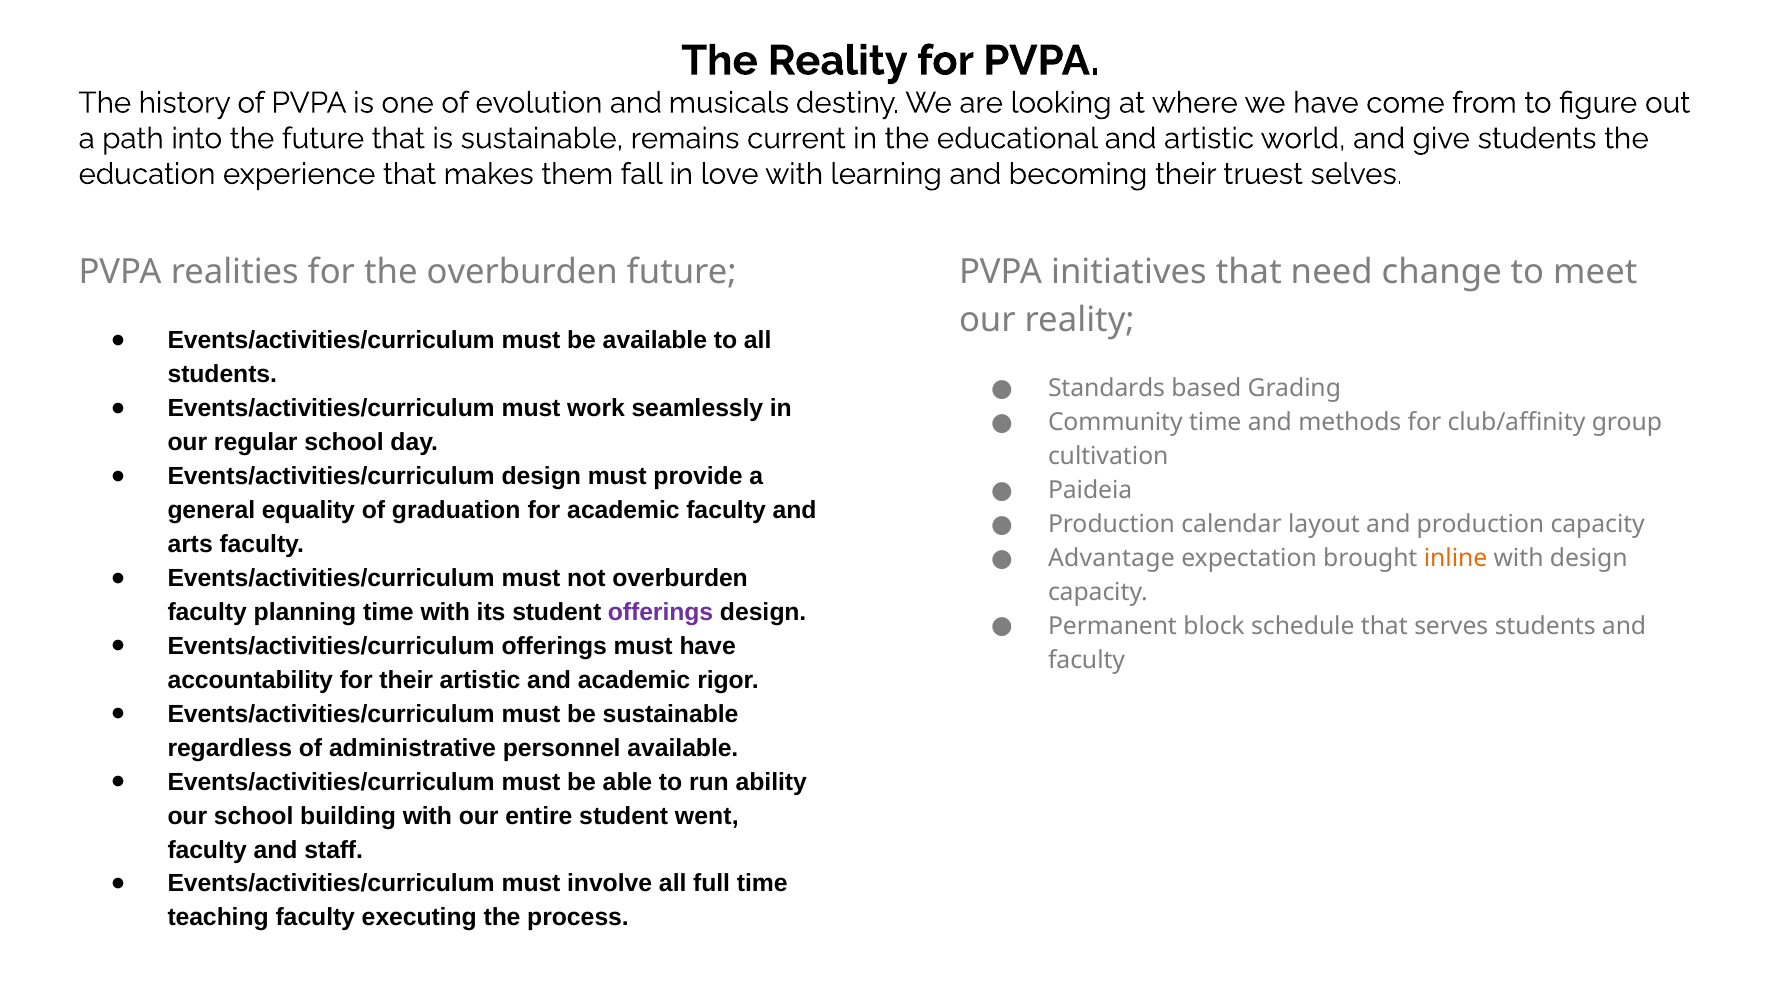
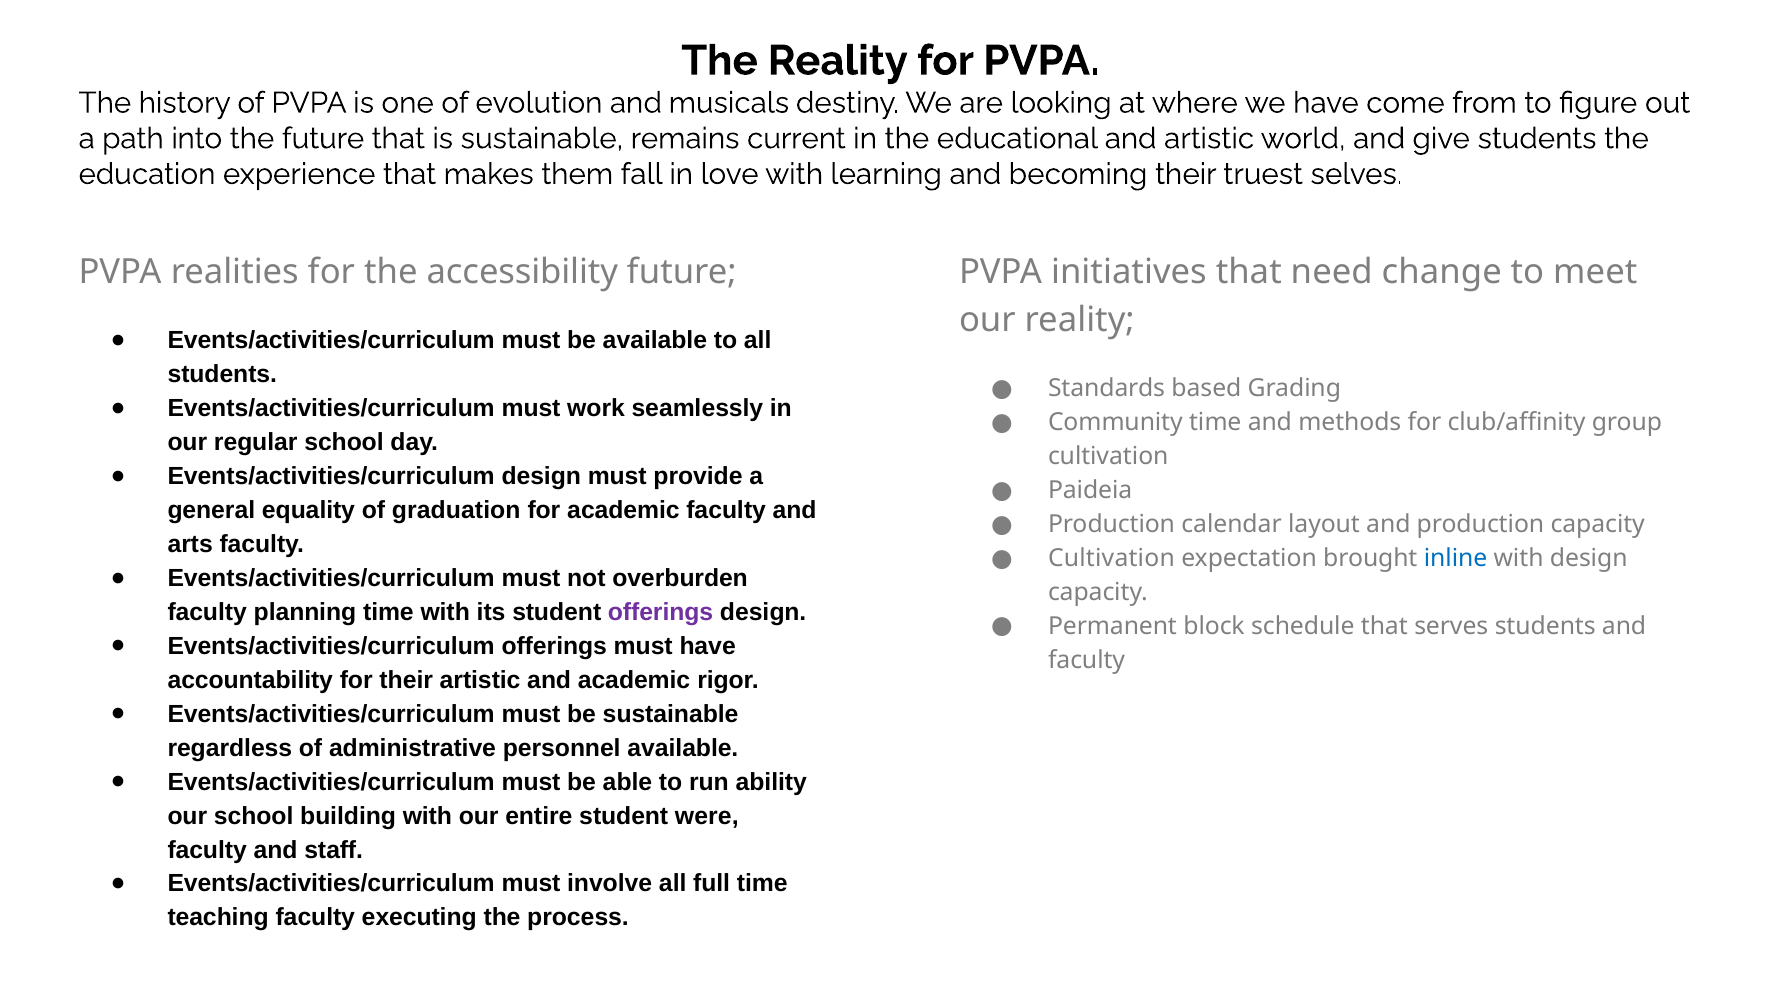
the overburden: overburden -> accessibility (522, 272)
Advantage: Advantage -> Cultivation (1111, 558)
inline colour: orange -> blue (1456, 558)
went: went -> were (707, 816)
